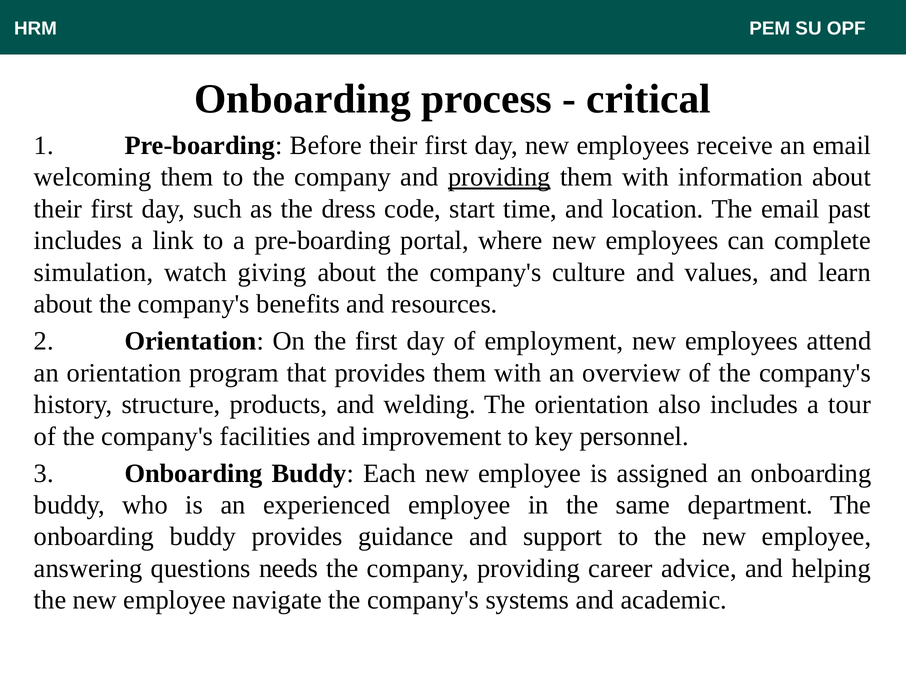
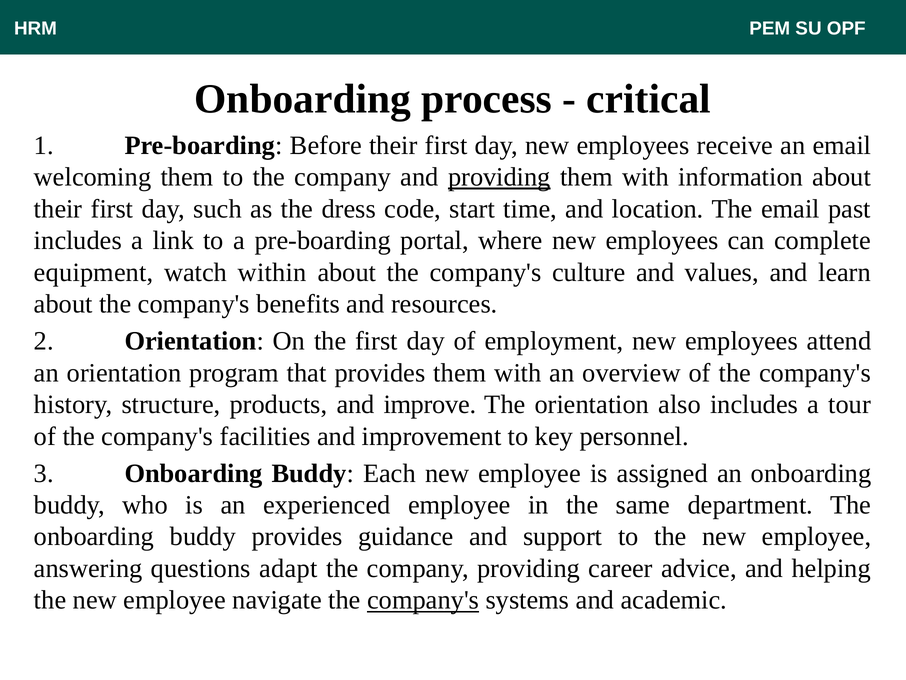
simulation: simulation -> equipment (94, 272)
giving: giving -> within (272, 272)
welding: welding -> improve (430, 404)
needs: needs -> adapt (288, 568)
company's underline: none -> present (423, 600)
